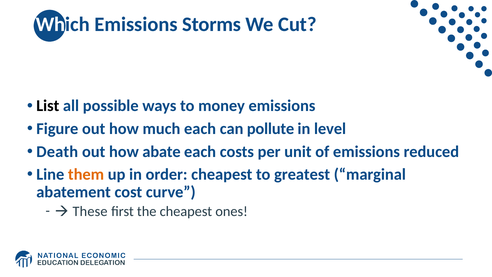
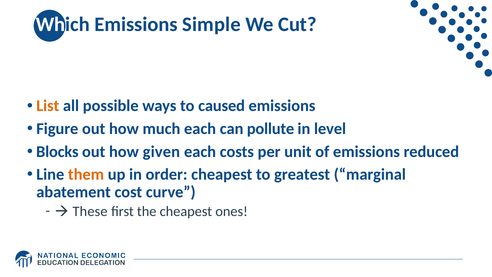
Storms: Storms -> Simple (211, 24)
List colour: black -> orange (48, 106)
money: money -> caused (222, 106)
Death: Death -> Blocks (57, 151)
abate: abate -> given (161, 151)
